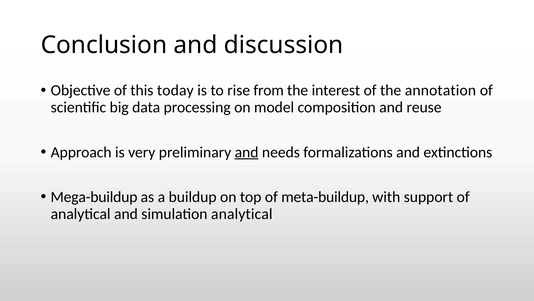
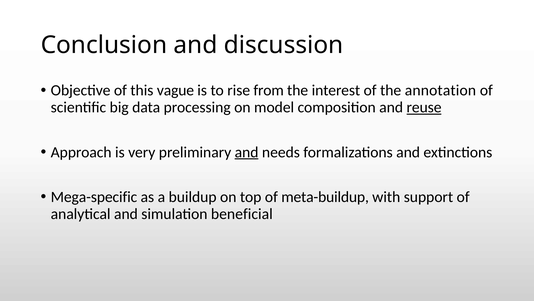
today: today -> vague (175, 90)
reuse underline: none -> present (424, 107)
Mega-buildup: Mega-buildup -> Mega-specific (94, 197)
simulation analytical: analytical -> beneficial (242, 213)
